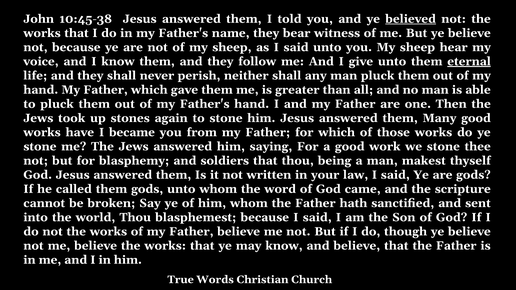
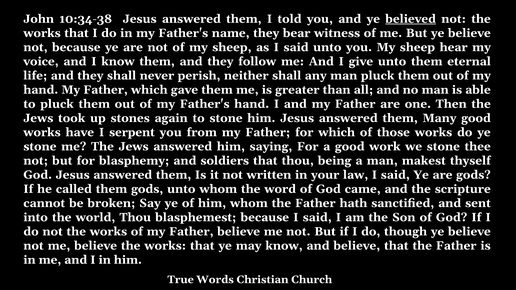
10:45-38: 10:45-38 -> 10:34-38 (86, 19)
eternal underline: present -> none (469, 61)
became: became -> serpent (132, 132)
